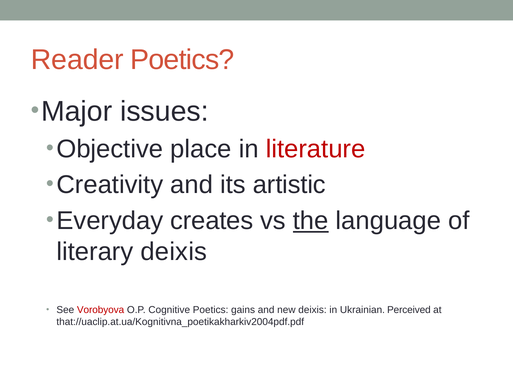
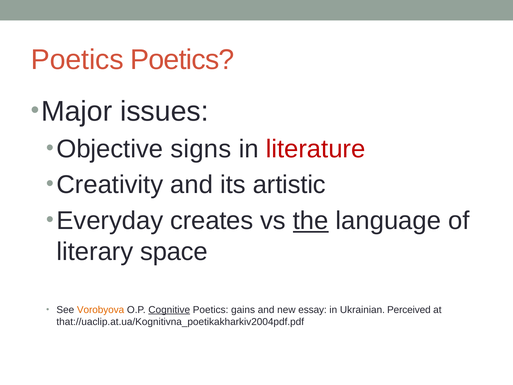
Reader: Reader -> Poetics (77, 60)
place: place -> signs (201, 149)
literary deixis: deixis -> space (174, 251)
Vorobyova colour: red -> orange (101, 310)
Cognitive underline: none -> present (169, 310)
new deixis: deixis -> essay (313, 310)
